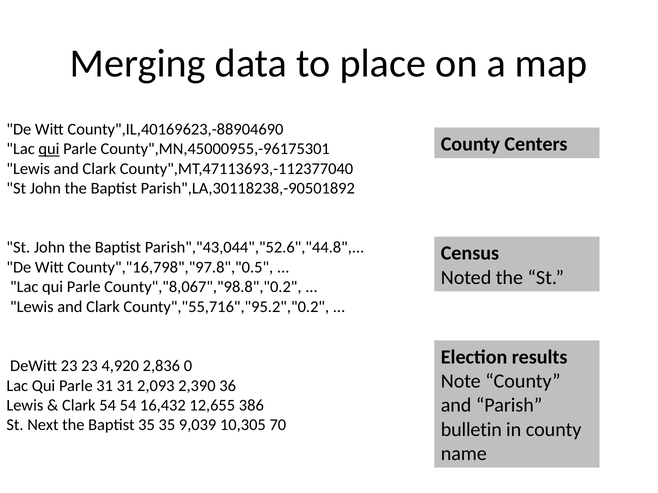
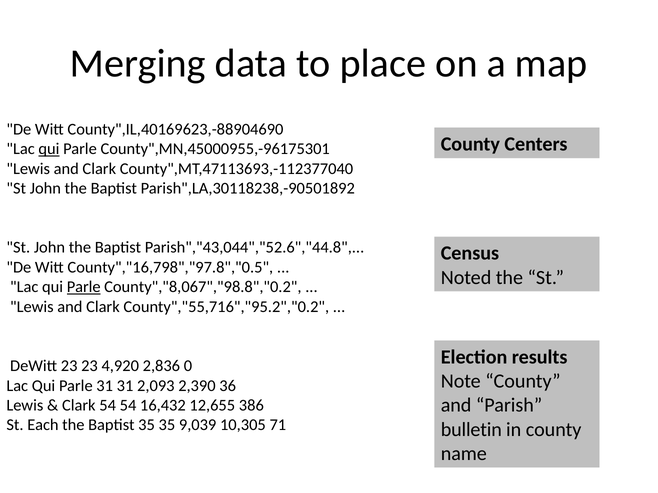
Parle underline: none -> present (84, 287)
Next: Next -> Each (43, 425)
70: 70 -> 71 (278, 425)
